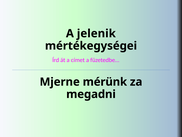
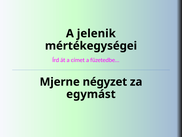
mérünk: mérünk -> négyzet (105, 82)
megadni: megadni -> egymást (91, 94)
